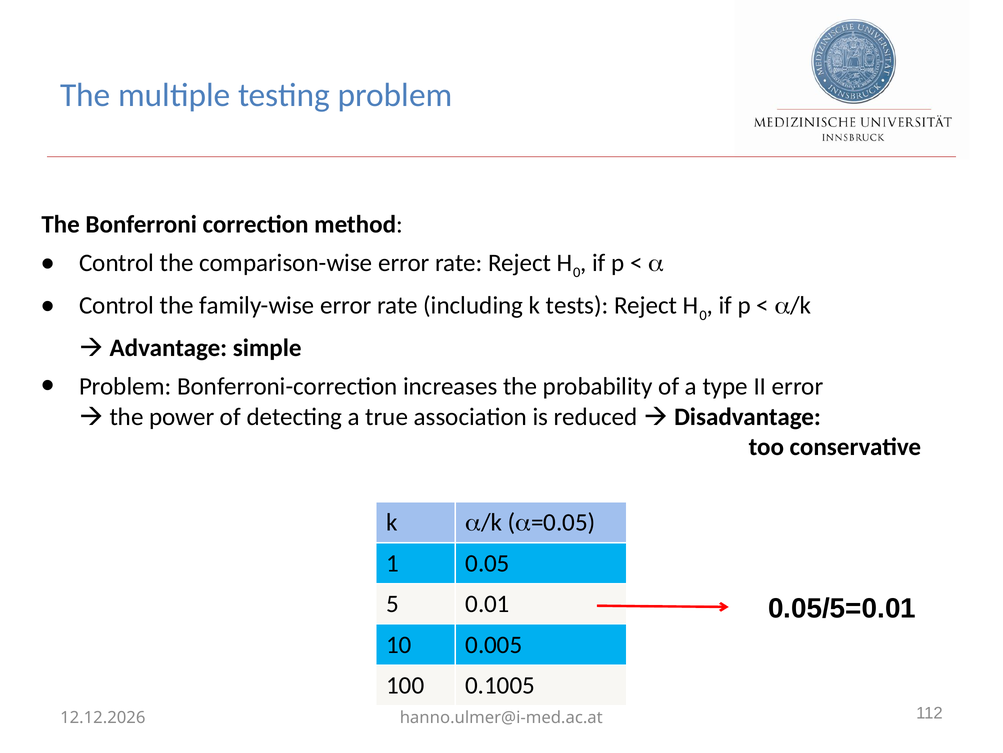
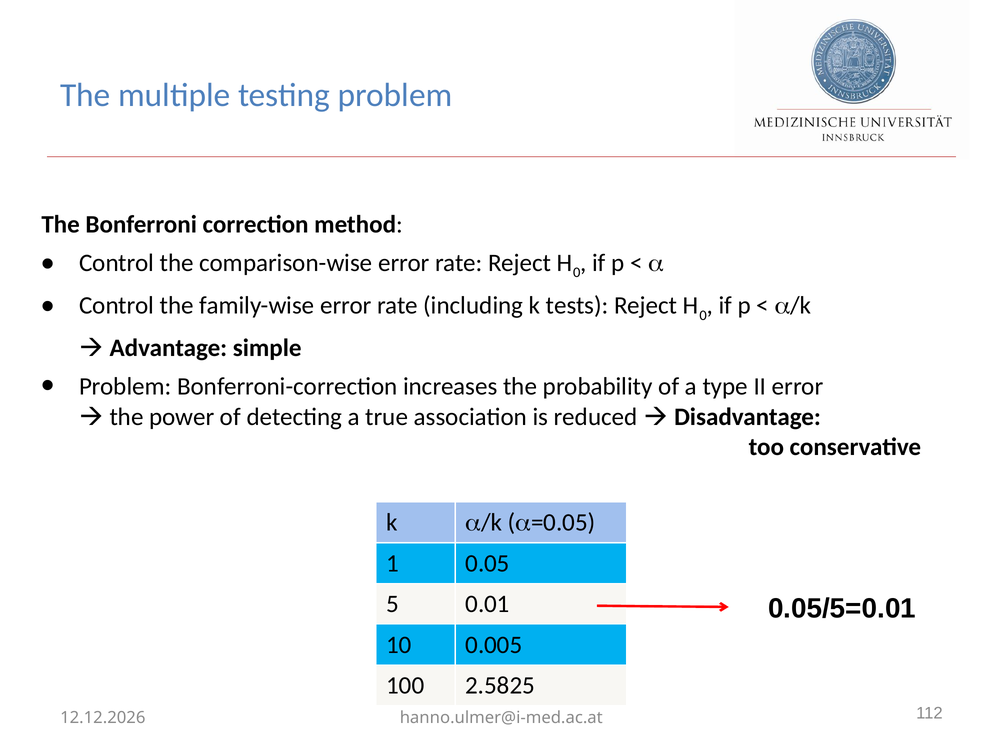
0.1005: 0.1005 -> 2.5825 (500, 685)
